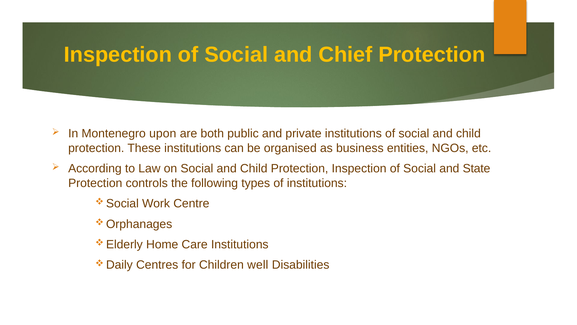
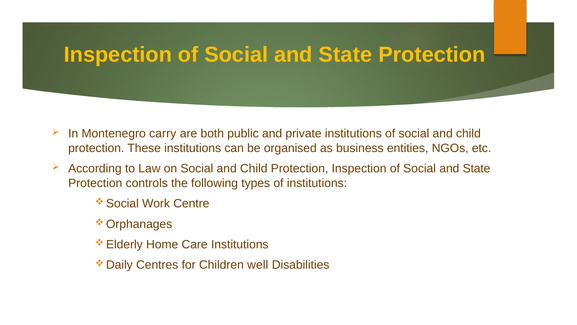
Chief: Chief -> State (345, 55)
upon: upon -> carry (163, 133)
